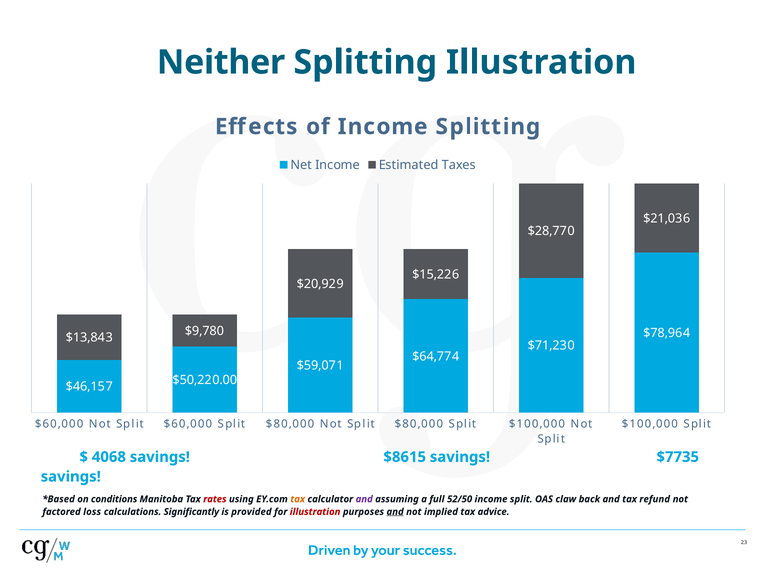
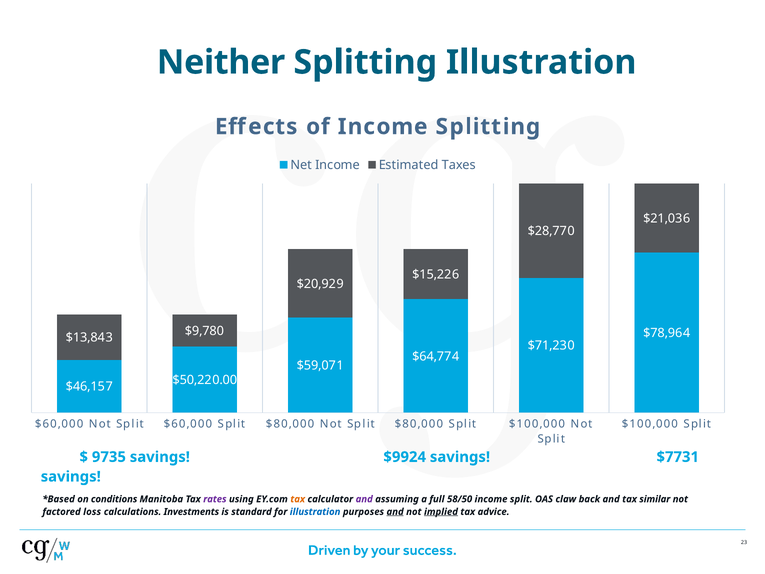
4068: 4068 -> 9735 (109, 457)
$8615: $8615 -> $9924 (405, 457)
$7735: $7735 -> $7731 (678, 457)
rates colour: red -> purple (215, 499)
52/50: 52/50 -> 58/50 (460, 499)
refund: refund -> similar (655, 499)
Significantly: Significantly -> Investments (191, 512)
provided: provided -> standard (251, 512)
illustration colour: red -> blue (315, 512)
implied underline: none -> present (441, 512)
